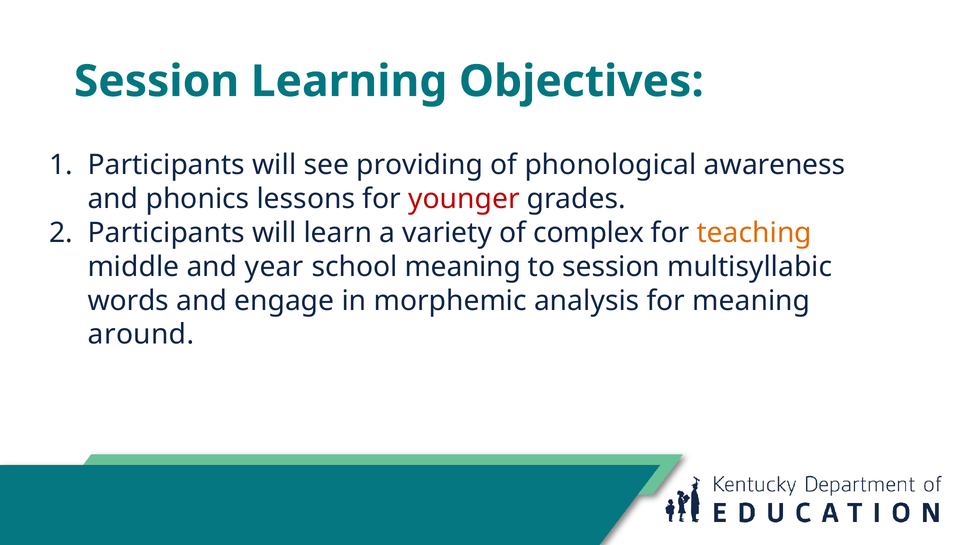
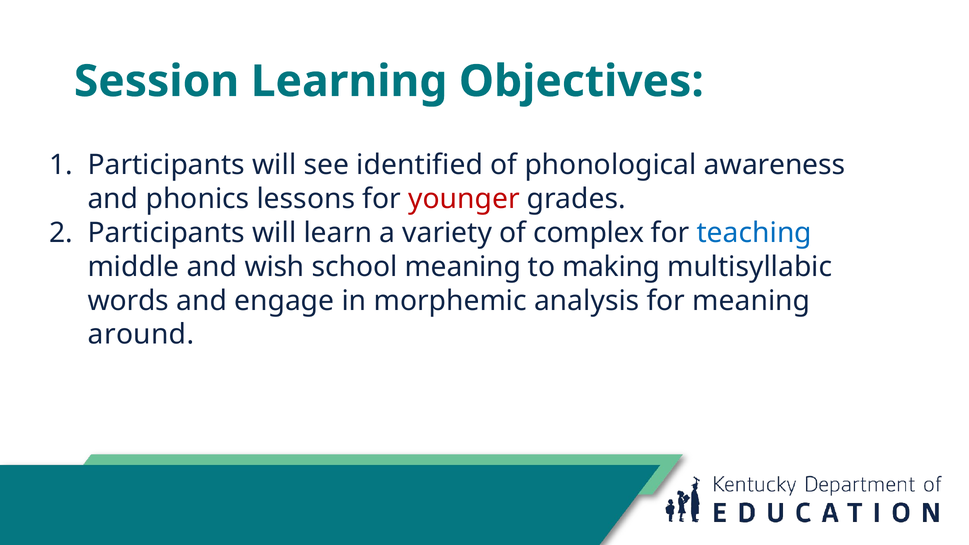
providing: providing -> identified (420, 165)
teaching colour: orange -> blue (754, 233)
year: year -> wish (274, 267)
to session: session -> making (611, 267)
